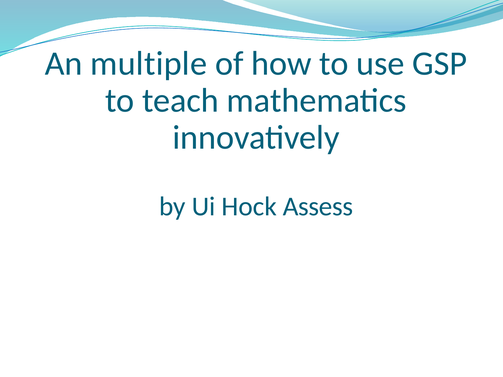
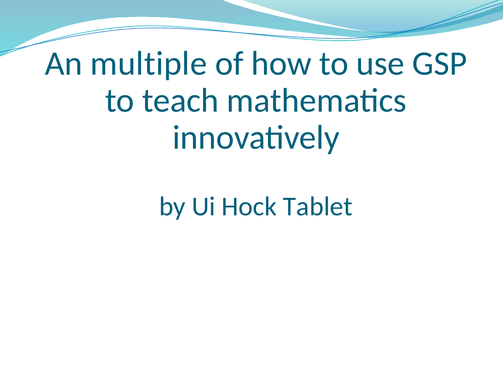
Assess: Assess -> Tablet (318, 207)
